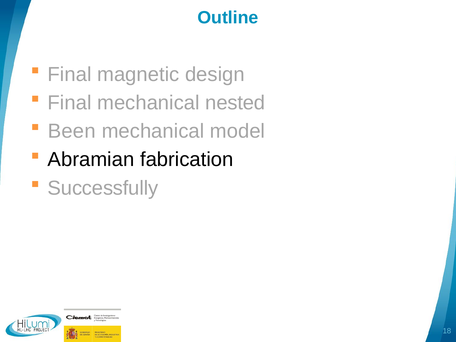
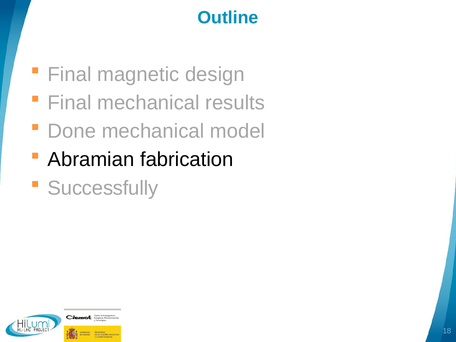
nested: nested -> results (235, 103)
Been: Been -> Done (72, 131)
